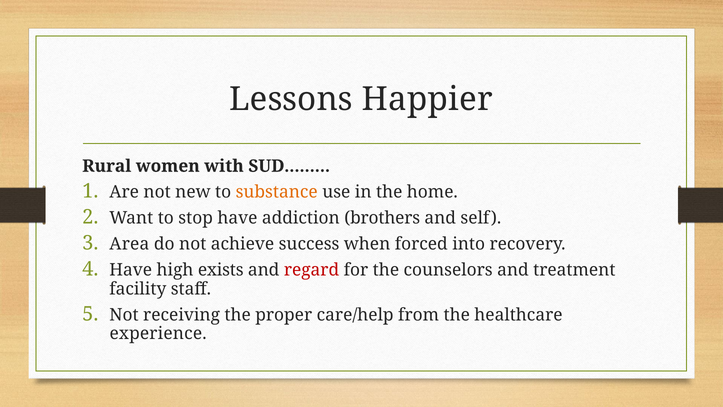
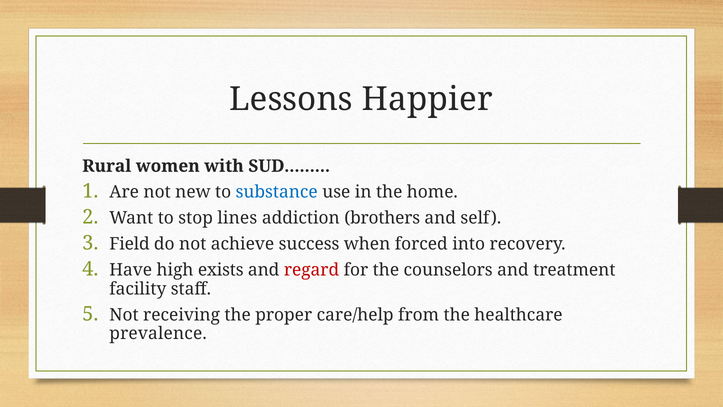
substance colour: orange -> blue (277, 192)
stop have: have -> lines (237, 218)
Area: Area -> Field (129, 244)
experience: experience -> prevalence (158, 333)
